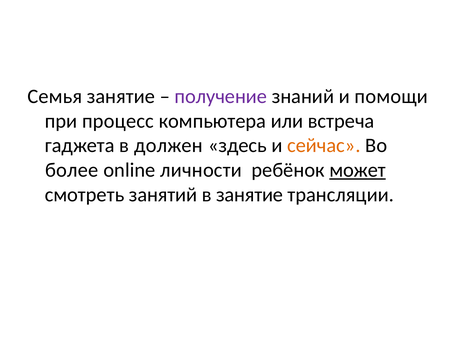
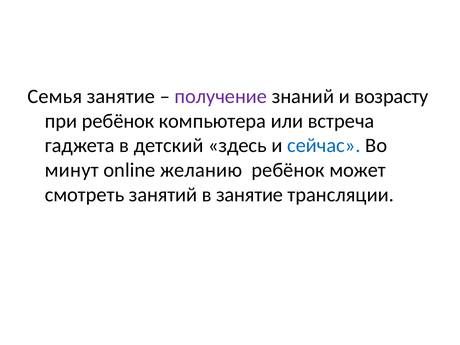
помощи: помощи -> возрасту (391, 96)
при процесс: процесс -> ребёнок (118, 121)
должен: должен -> детский (169, 146)
сейчас colour: orange -> blue (324, 146)
более: более -> минут (72, 170)
личности: личности -> желанию (201, 170)
может underline: present -> none (358, 170)
